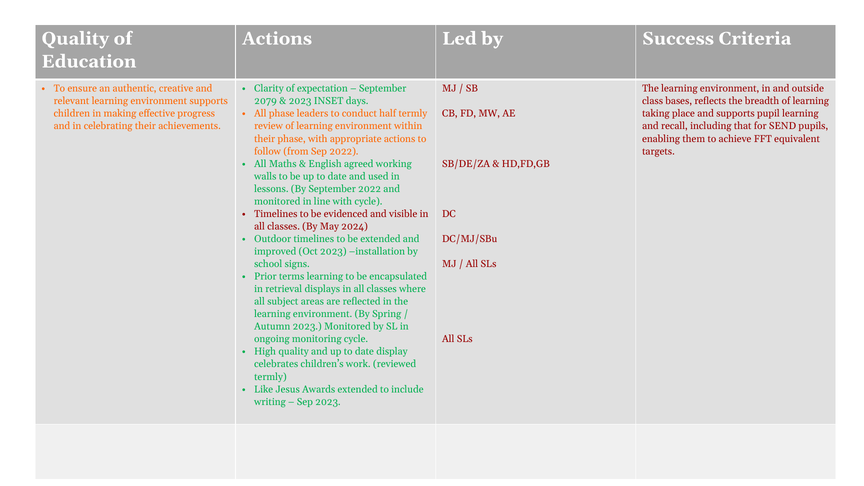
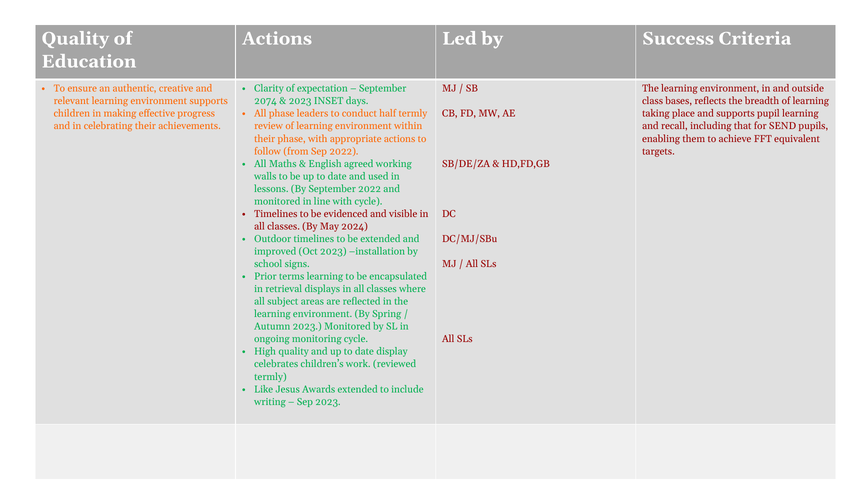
2079: 2079 -> 2074 (266, 101)
